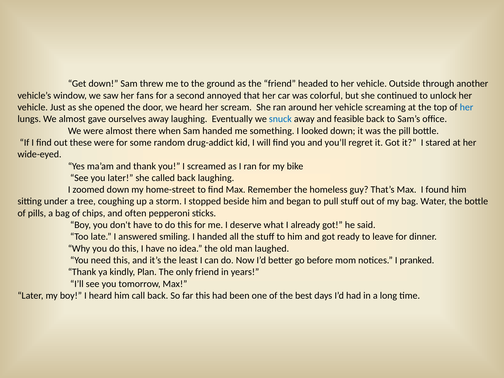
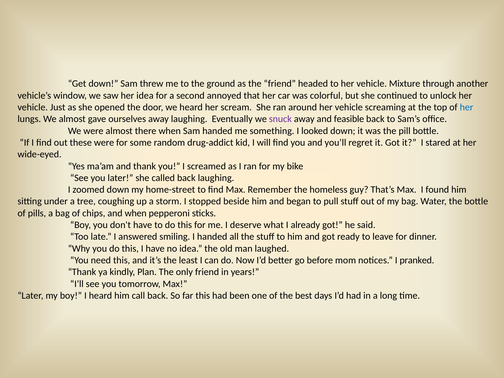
Outside: Outside -> Mixture (405, 84)
her fans: fans -> idea (145, 96)
snuck colour: blue -> purple (280, 119)
and often: often -> when (136, 213)
